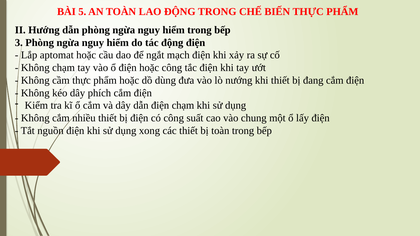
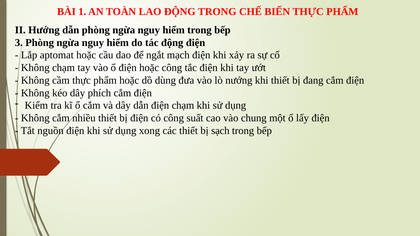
5: 5 -> 1 (82, 12)
bị toàn: toàn -> sạch (220, 131)
